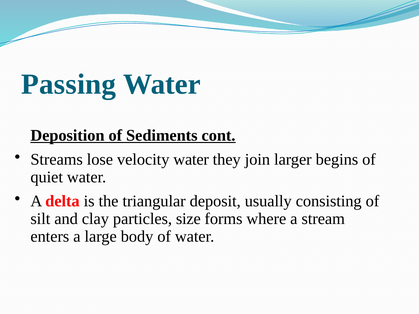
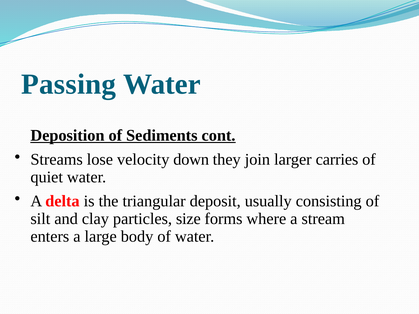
velocity water: water -> down (191, 160)
begins: begins -> carries (337, 160)
